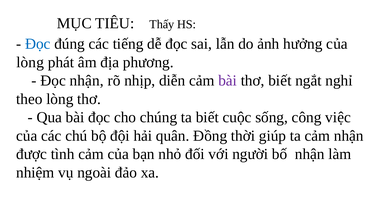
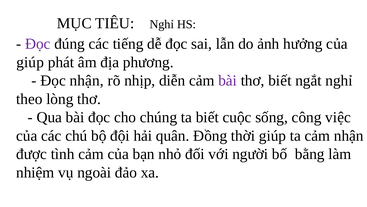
TIÊU Thấy: Thấy -> Nghỉ (162, 24)
Đọc colour: blue -> purple (38, 44)
lòng: lòng -> giúp (30, 62)
bố nhận: nhận -> bằng (310, 154)
